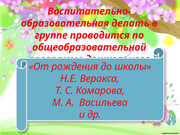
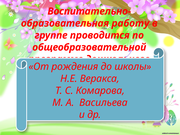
делать: делать -> работу (130, 23)
